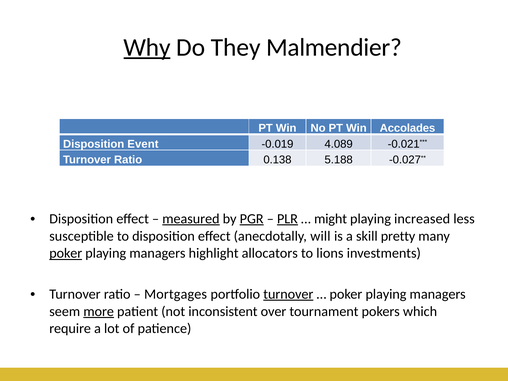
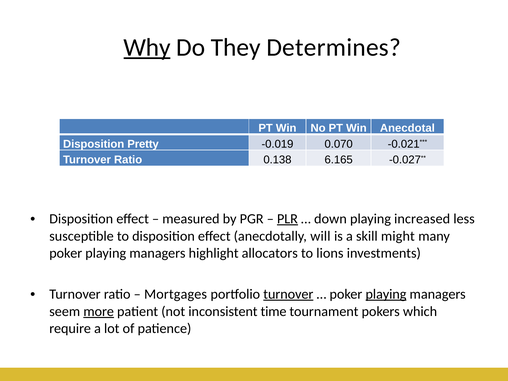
Malmendier: Malmendier -> Determines (334, 47)
Accolades: Accolades -> Anecdotal (407, 128)
Event: Event -> Pretty (143, 144)
4.089: 4.089 -> 0.070 (339, 144)
5.188: 5.188 -> 6.165 (339, 160)
measured underline: present -> none (191, 219)
PGR underline: present -> none (252, 219)
might: might -> down (330, 219)
pretty: pretty -> might (398, 236)
poker underline: present -> none (66, 253)
playing underline: none -> present (386, 294)
over: over -> time (274, 311)
